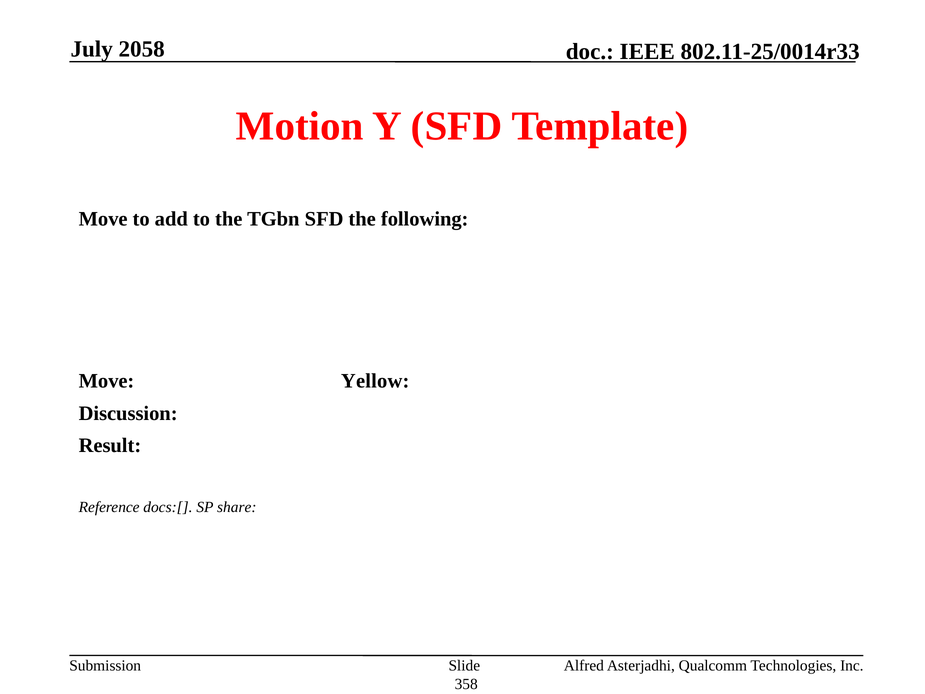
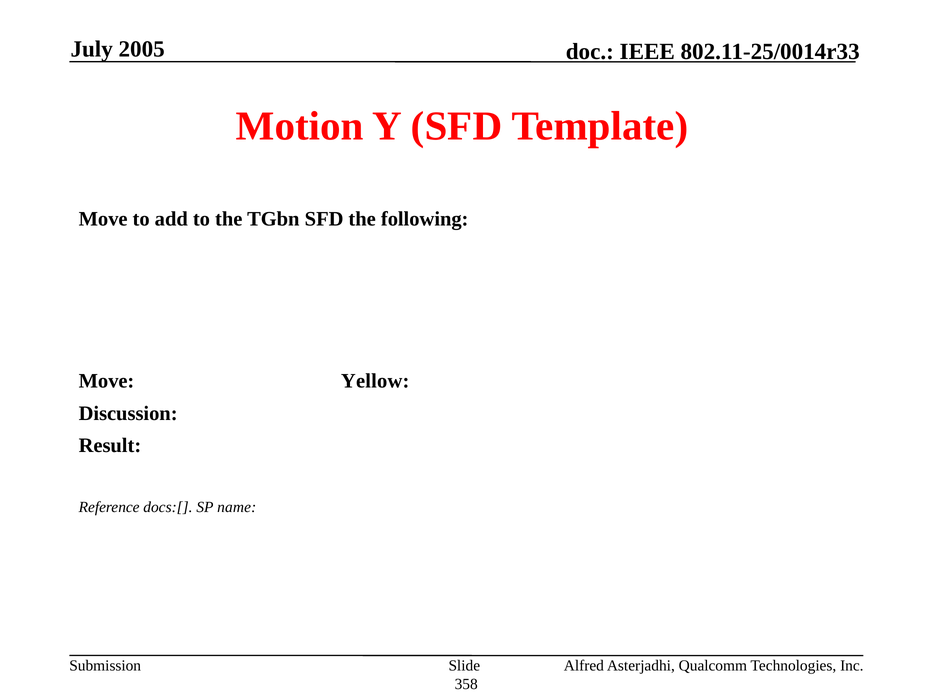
2058: 2058 -> 2005 (142, 49)
share: share -> name (237, 507)
